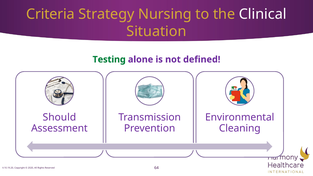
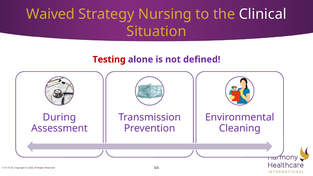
Criteria: Criteria -> Waived (50, 14)
Testing colour: green -> red (109, 59)
Should: Should -> During (59, 117)
